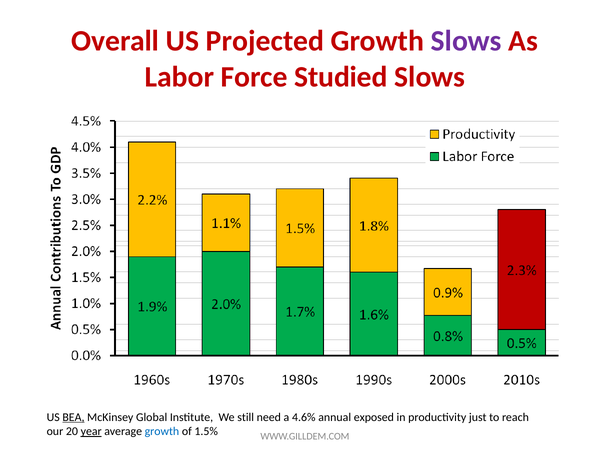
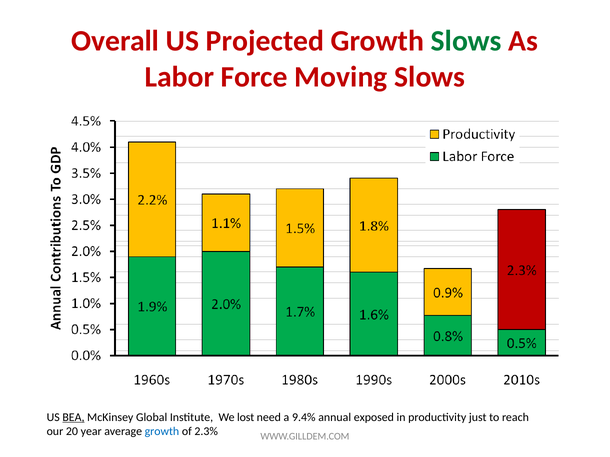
Slows colour: purple -> green (466, 41)
Studied: Studied -> Moving (341, 77)
still: still -> lost (246, 418)
4.6%: 4.6% -> 9.4% (304, 418)
year underline: present -> none (91, 432)
1.5%: 1.5% -> 2.3% (206, 432)
